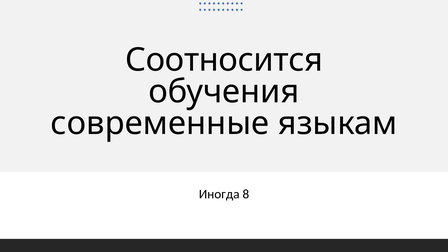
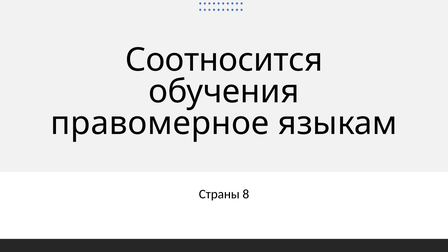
современные: современные -> правомерное (160, 124)
Иногда: Иногда -> Страны (219, 194)
